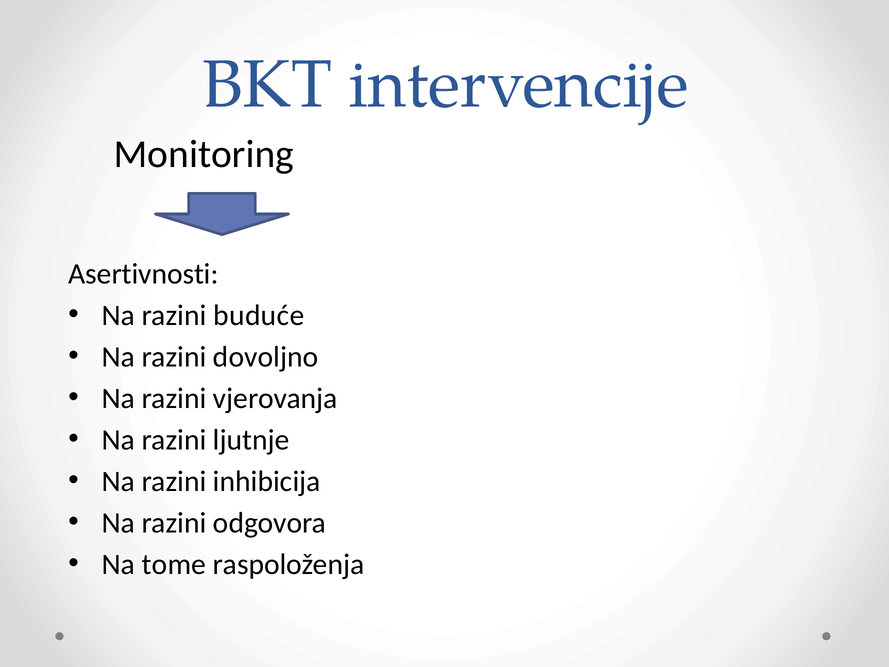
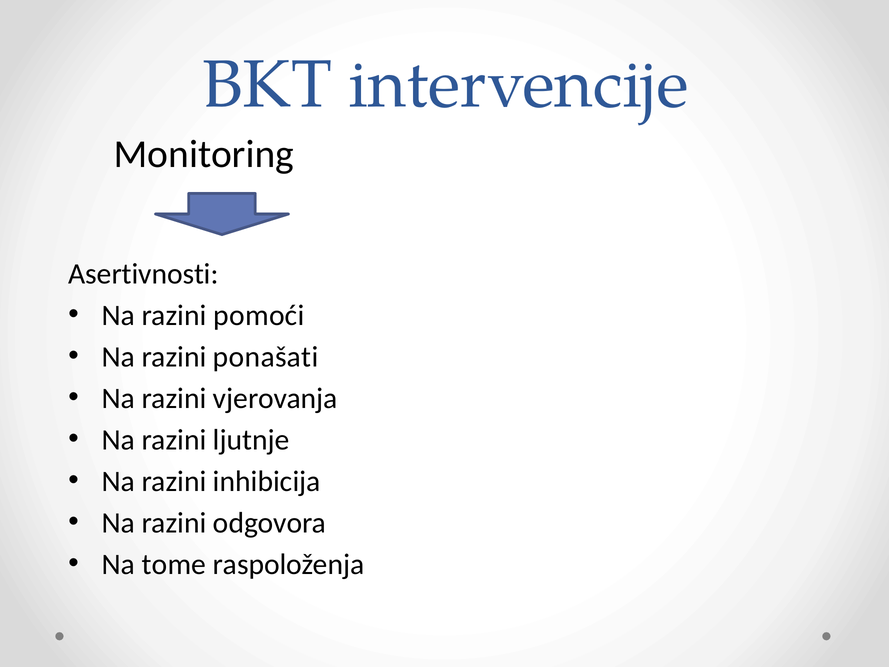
buduće: buduće -> pomoći (259, 315)
dovoljno: dovoljno -> ponašati (266, 357)
